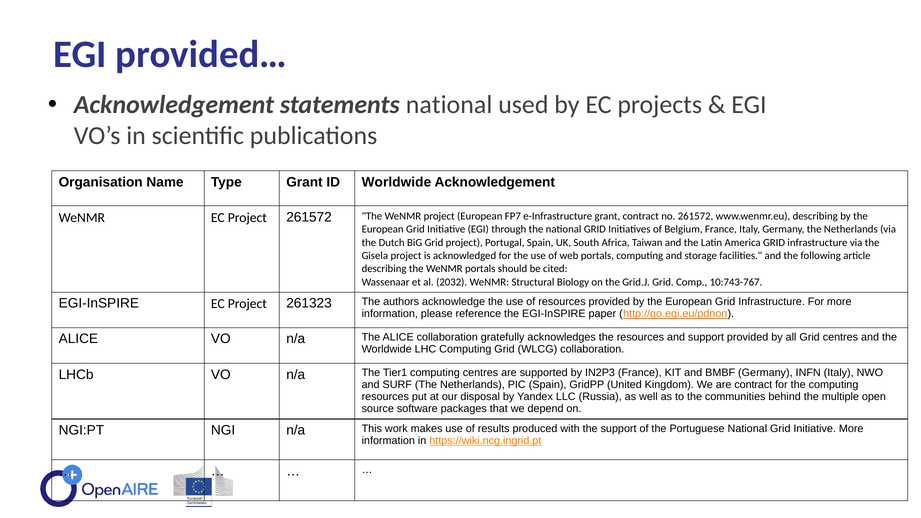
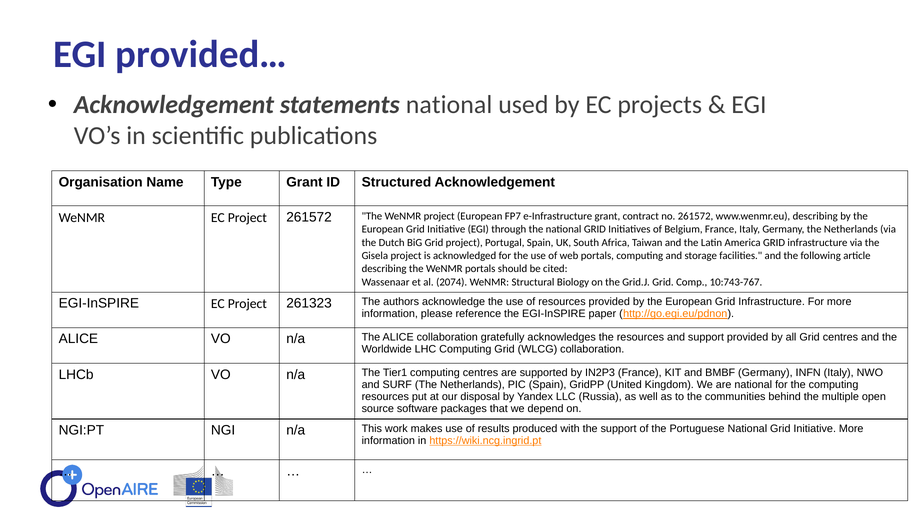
ID Worldwide: Worldwide -> Structured (396, 182)
2032: 2032 -> 2074 (452, 282)
are contract: contract -> national (753, 385)
